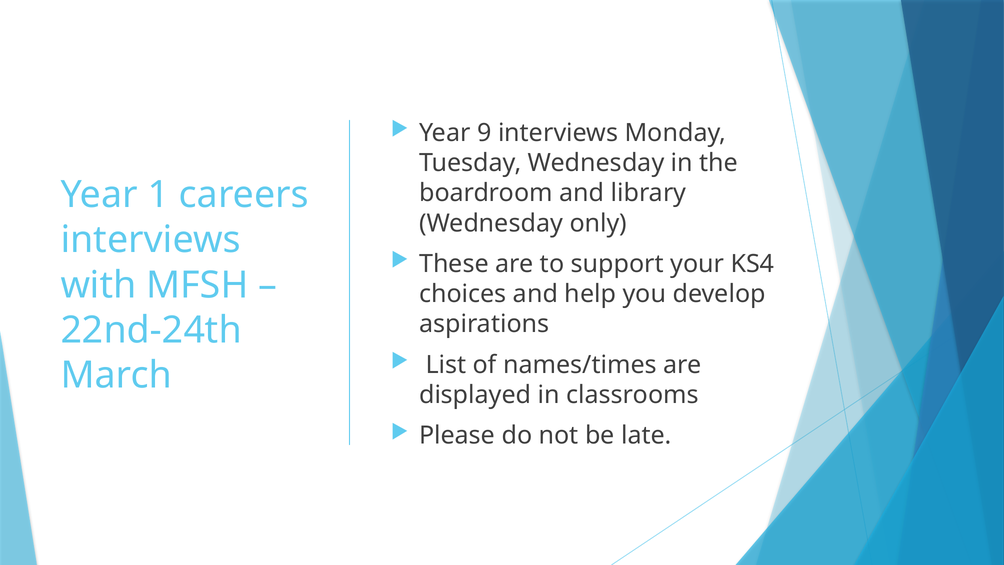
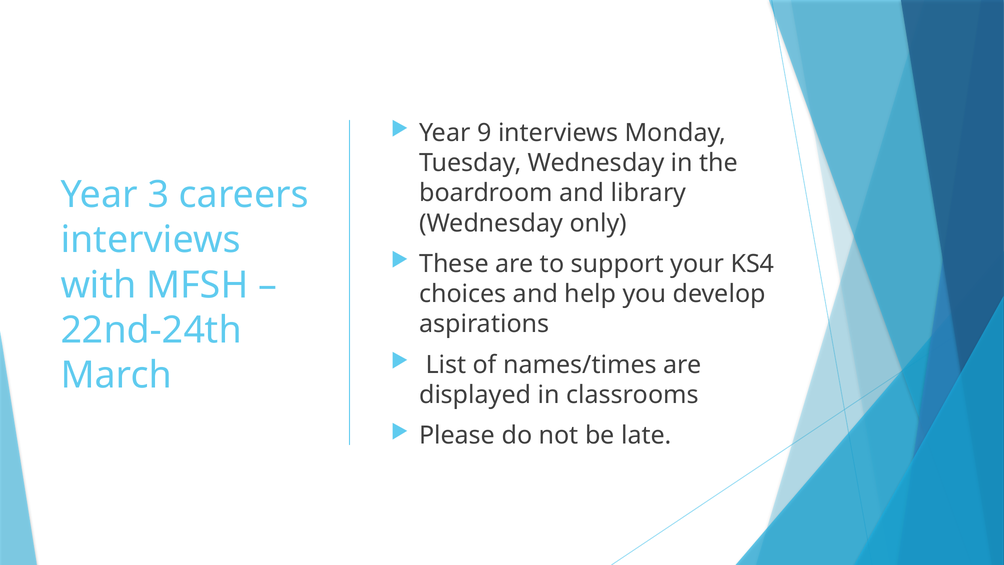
1: 1 -> 3 (158, 195)
